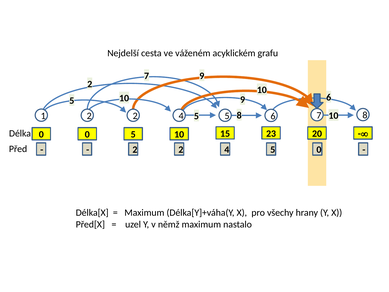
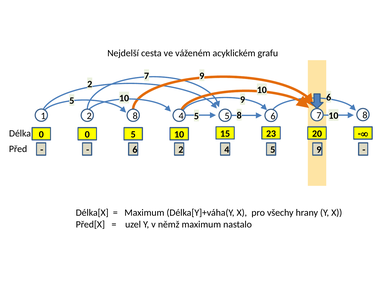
1 2 2: 2 -> 8 (135, 116)
2: 2 -> 6 (135, 150)
5 0: 0 -> 9 (319, 150)
